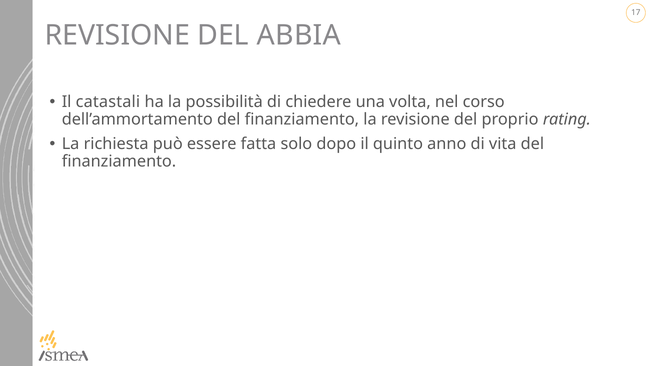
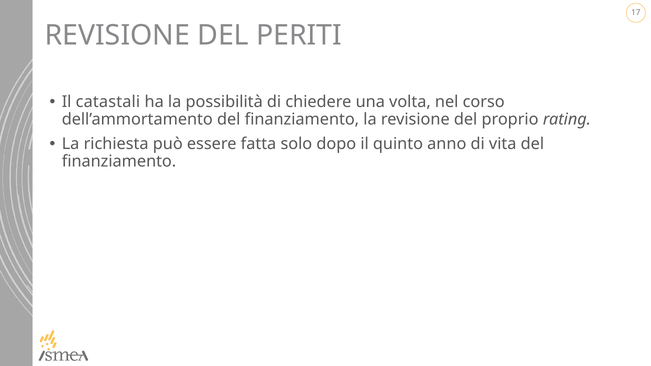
ABBIA: ABBIA -> PERITI (299, 35)
